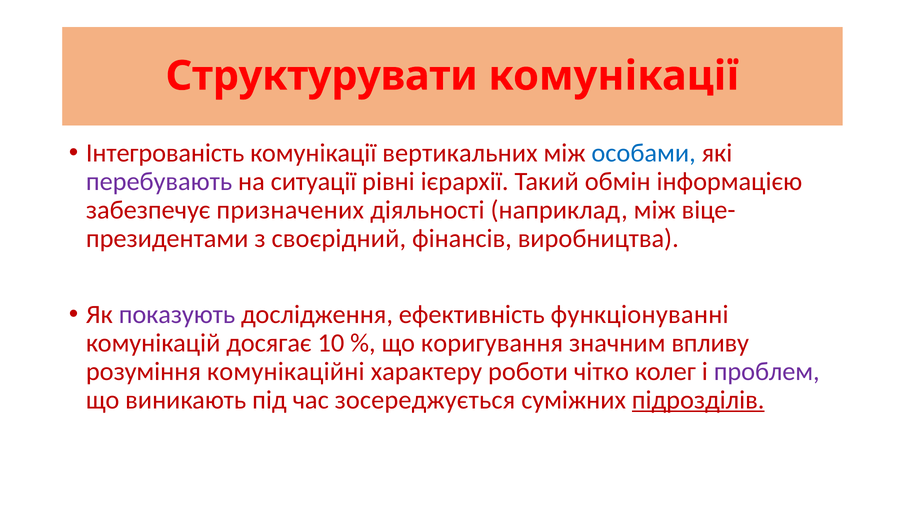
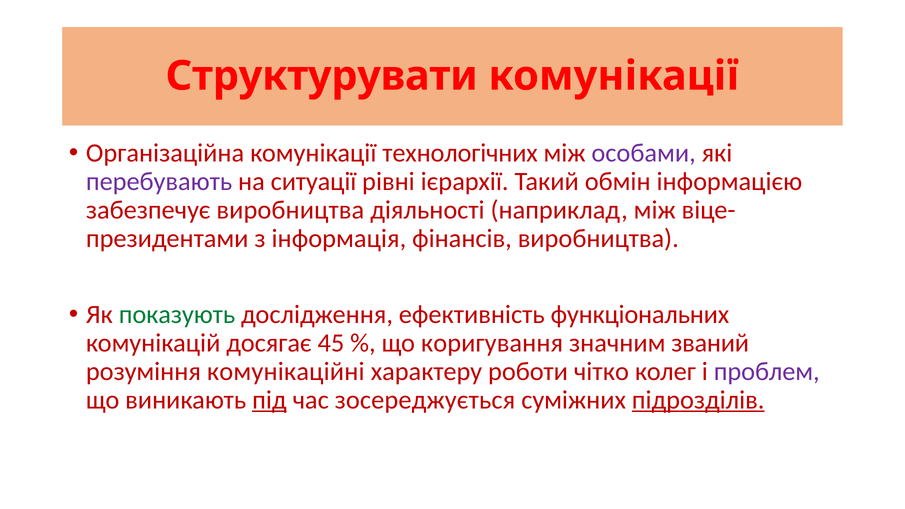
Інтегрованість: Інтегрованість -> Організаційна (165, 153)
вертикальних: вертикальних -> технологічних (460, 153)
особами colour: blue -> purple (644, 153)
забезпечує призначених: призначених -> виробництва (290, 210)
своєрідний: своєрідний -> інформація (339, 239)
показують colour: purple -> green (177, 314)
функціонуванні: функціонуванні -> функціональних (640, 314)
10: 10 -> 45 (331, 343)
впливу: впливу -> званий (710, 343)
під underline: none -> present (269, 400)
